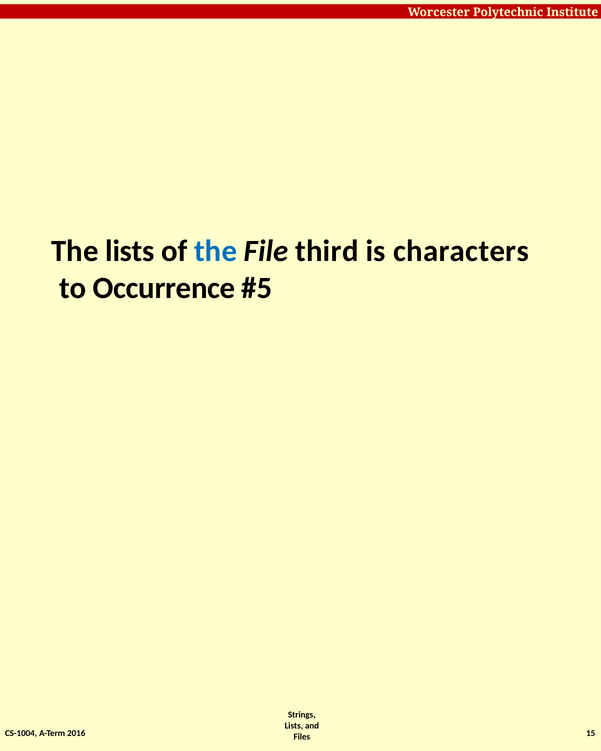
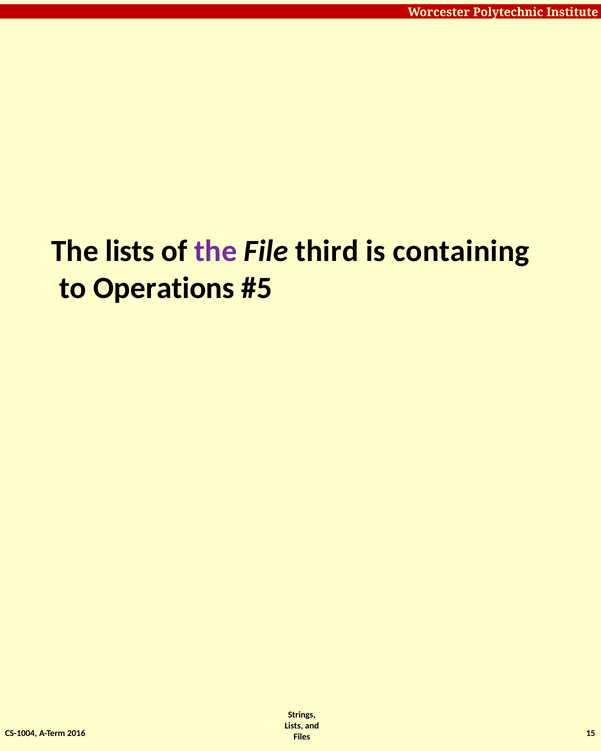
the colour: blue -> purple (216, 251)
characters: characters -> containing (461, 251)
Occurrence: Occurrence -> Operations (164, 288)
